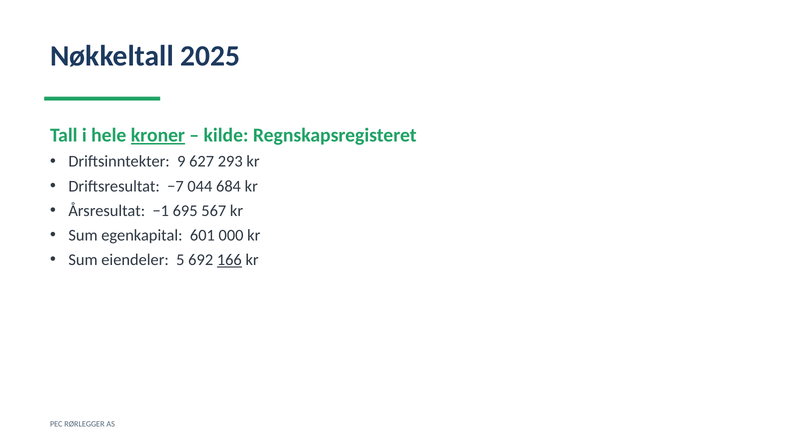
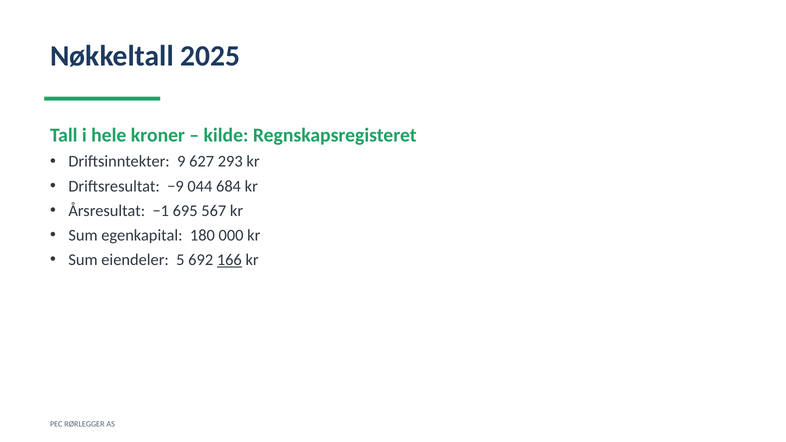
kroner underline: present -> none (158, 135)
−7: −7 -> −9 (175, 186)
601: 601 -> 180 (202, 235)
